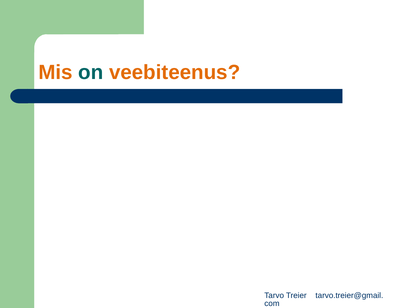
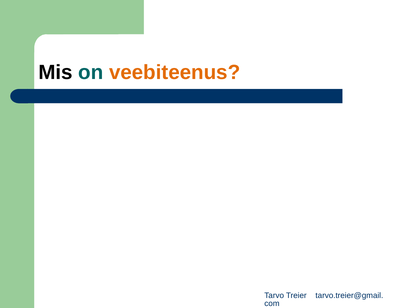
Mis colour: orange -> black (55, 72)
